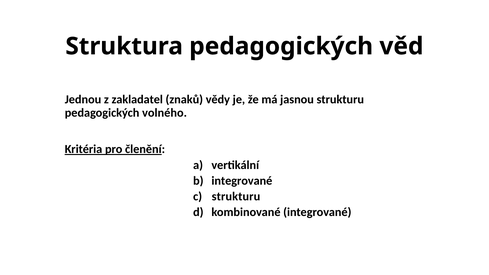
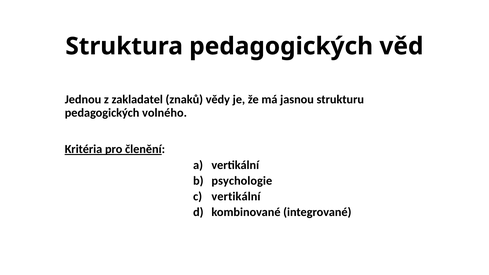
integrované: integrované -> psychologie (242, 181)
strukturu: strukturu -> vertikální (236, 197)
